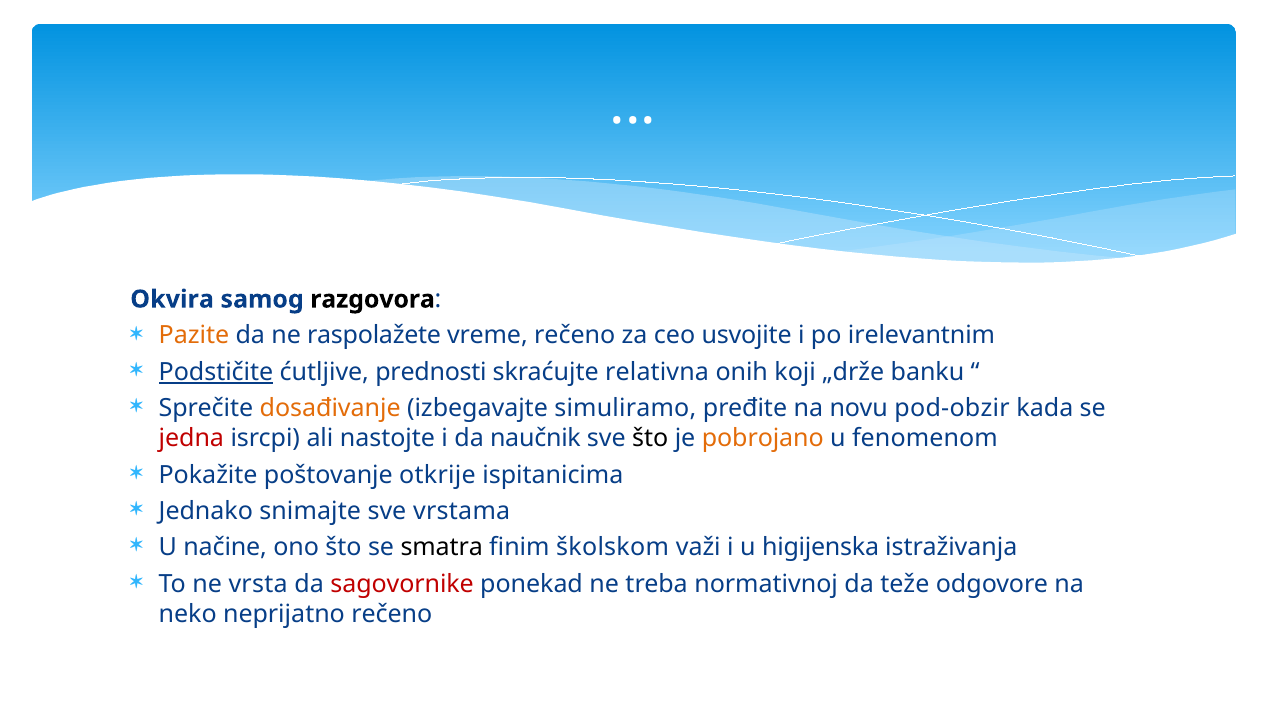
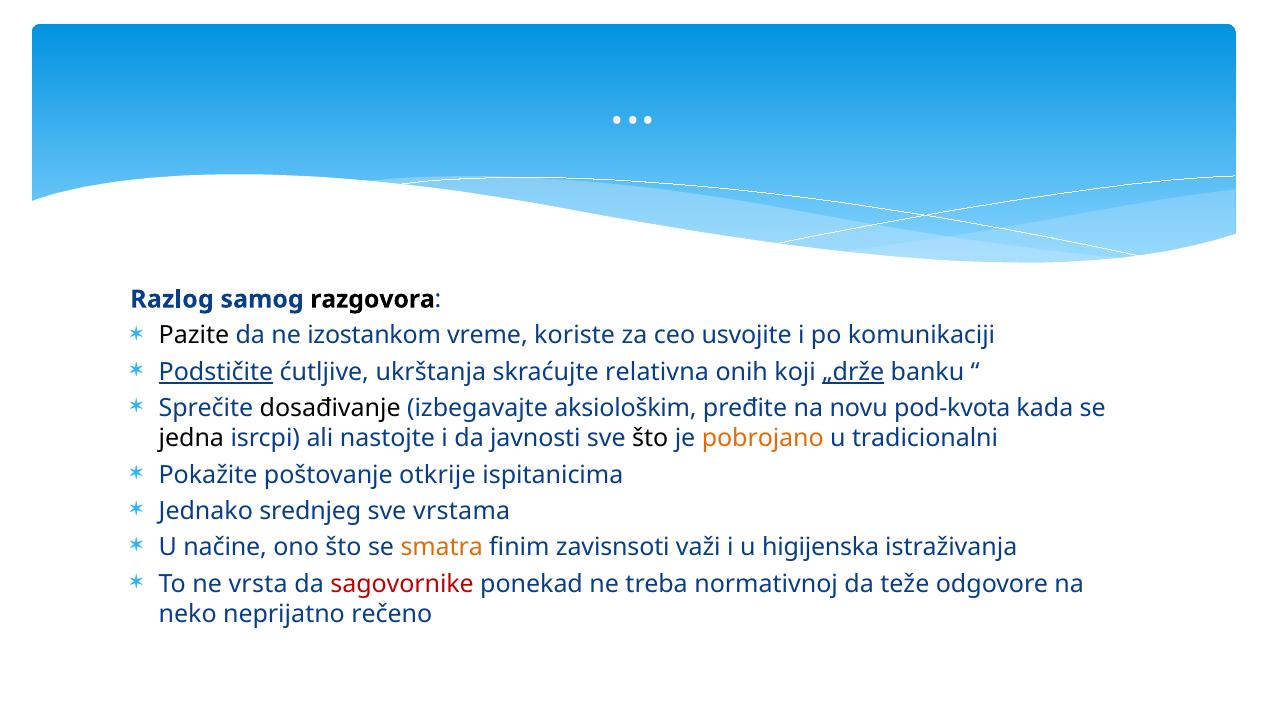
Okvira: Okvira -> Razlog (172, 299)
Pazite colour: orange -> black (194, 336)
raspolažete: raspolažete -> izostankom (374, 336)
vreme rečeno: rečeno -> koriste (575, 336)
irelevantnim: irelevantnim -> komunikaciji (922, 336)
prednosti: prednosti -> ukrštanja (431, 372)
„drže underline: none -> present (853, 372)
dosađivanje colour: orange -> black (330, 408)
simuliramo: simuliramo -> aksiološkim (626, 408)
pod-obzir: pod-obzir -> pod-kvota (952, 408)
jedna colour: red -> black (191, 439)
naučnik: naučnik -> javnosti (535, 439)
fenomenom: fenomenom -> tradicionalni (925, 439)
snimajte: snimajte -> srednjeg (310, 511)
smatra colour: black -> orange (442, 548)
školskom: školskom -> zavisnsoti (613, 548)
